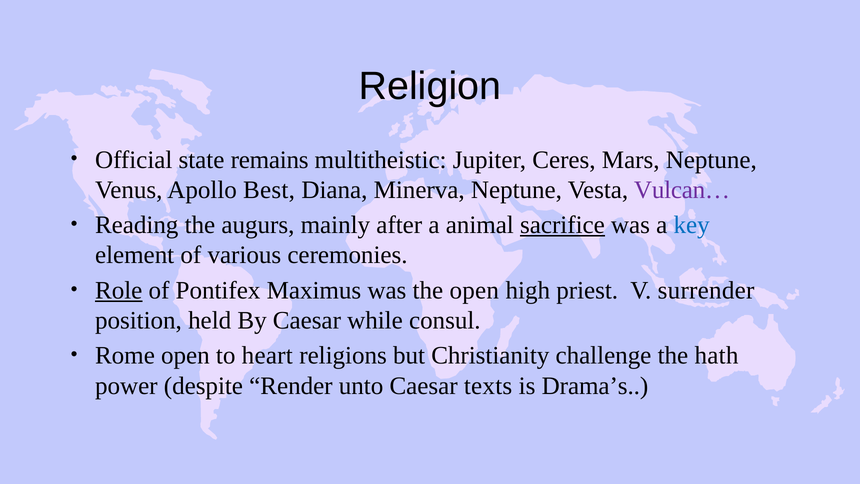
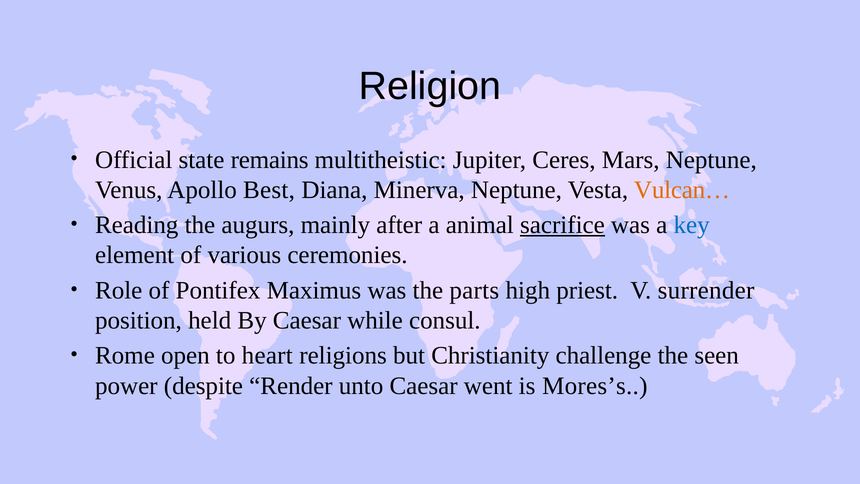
Vulcan… colour: purple -> orange (682, 190)
Role underline: present -> none (119, 290)
the open: open -> parts (474, 290)
hath: hath -> seen (717, 355)
texts: texts -> went (488, 386)
Drama’s: Drama’s -> Mores’s (595, 386)
